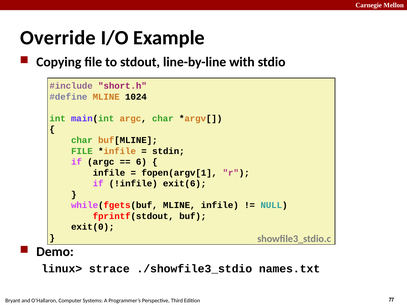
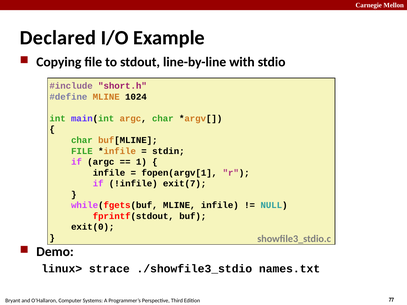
Override: Override -> Declared (58, 38)
6: 6 -> 1 (141, 162)
exit(6: exit(6 -> exit(7 (185, 184)
